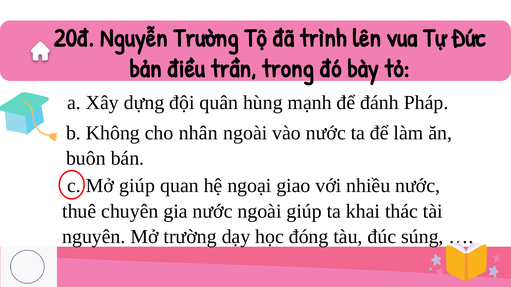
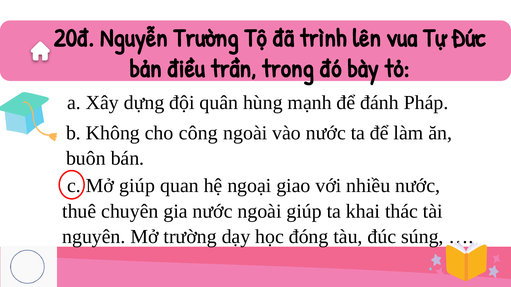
nhân: nhân -> công (198, 133)
